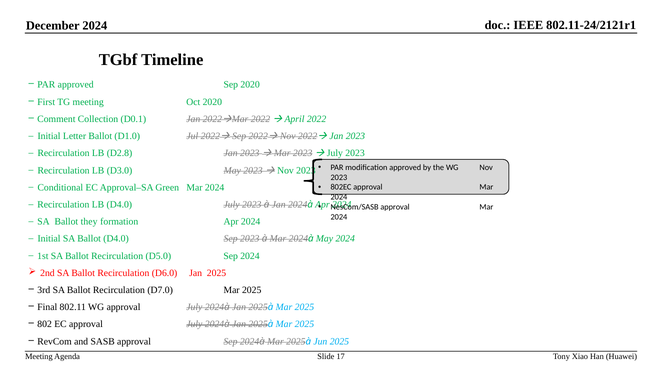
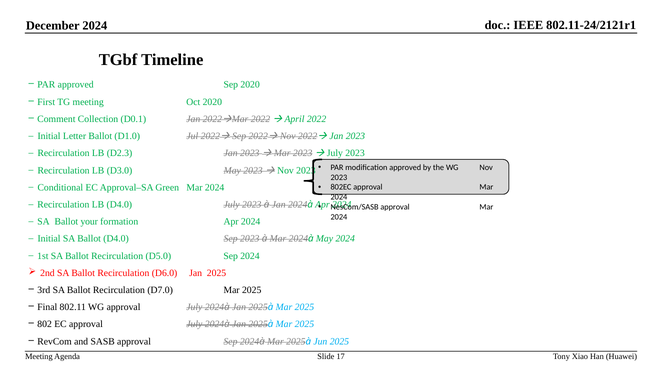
D2.8: D2.8 -> D2.3 (119, 153)
they: they -> your (89, 222)
